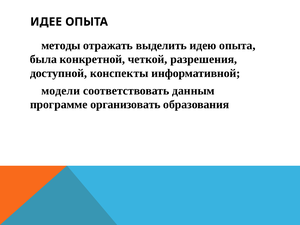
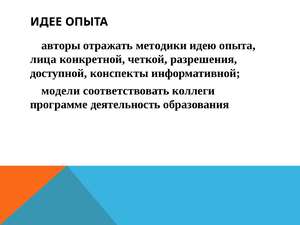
методы: методы -> авторы (61, 45)
выделить: выделить -> методики (161, 45)
была: была -> лица (43, 59)
данным: данным -> коллеги (193, 91)
организовать: организовать -> деятельность (125, 105)
